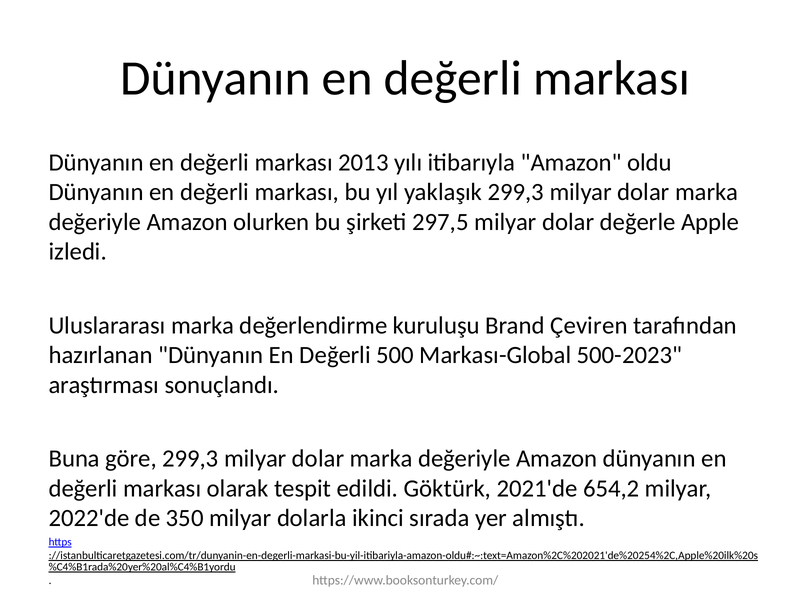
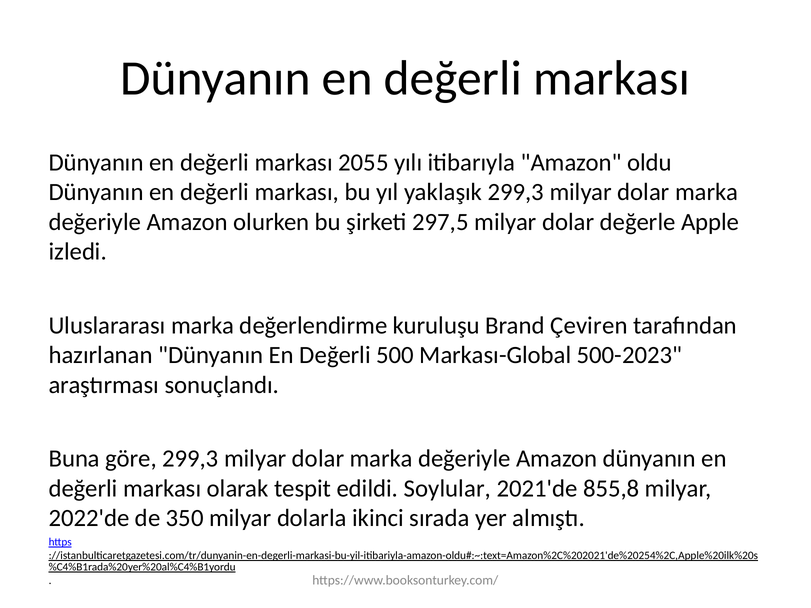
2013: 2013 -> 2055 (363, 163)
Göktürk: Göktürk -> Soylular (447, 489)
654,2: 654,2 -> 855,8 (611, 489)
